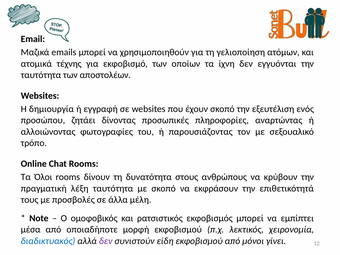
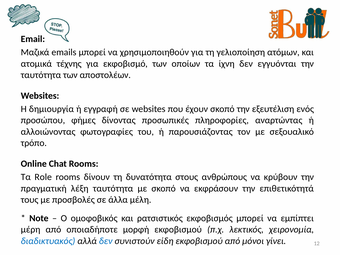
ζητάει: ζητάει -> φήμες (83, 120)
Όλοι: Όλοι -> Role (43, 177)
μέσα: μέσα -> μέρη (31, 230)
δεν colour: purple -> blue (106, 241)
